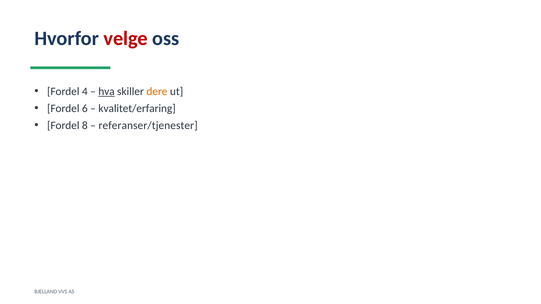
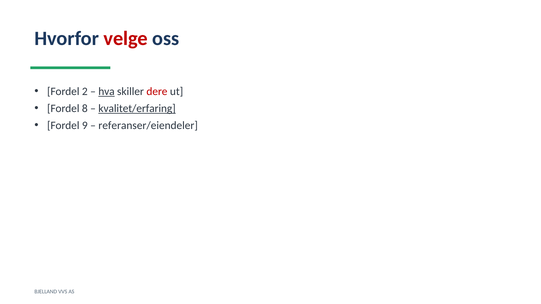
4: 4 -> 2 (85, 92)
dere colour: orange -> red (157, 92)
6: 6 -> 8 (85, 109)
kvalitet/erfaring underline: none -> present (137, 109)
8: 8 -> 9 (85, 125)
referanser/tjenester: referanser/tjenester -> referanser/eiendeler (148, 125)
